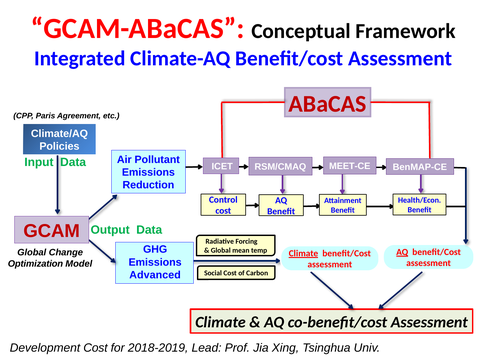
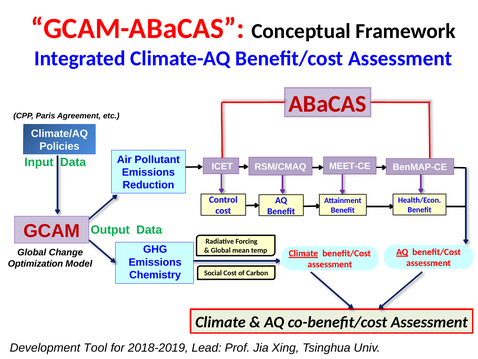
Advanced: Advanced -> Chemistry (155, 275)
Development Cost: Cost -> Tool (95, 347)
